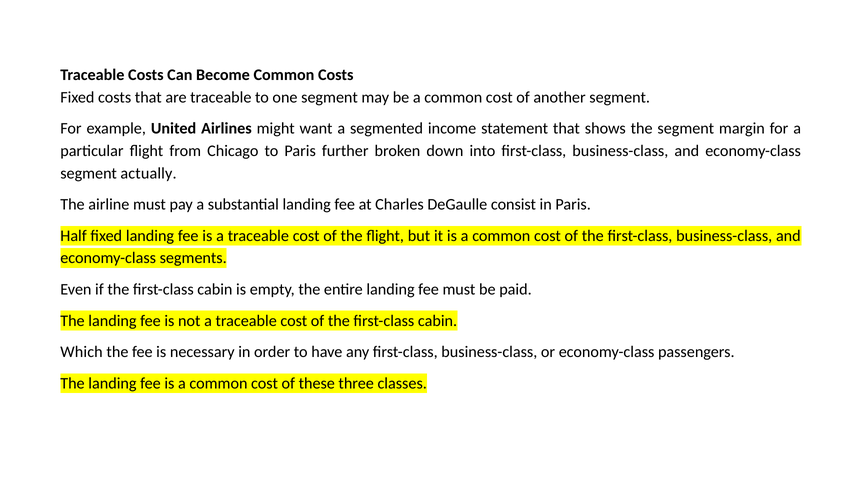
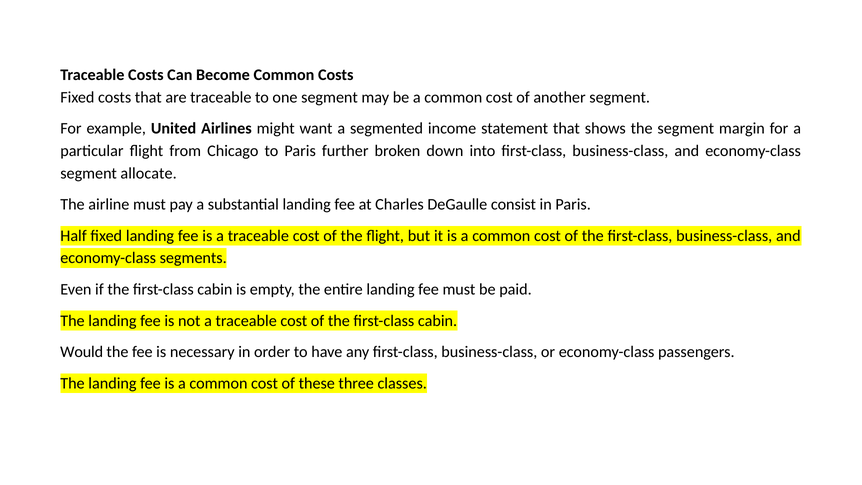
actually: actually -> allocate (149, 173)
Which: Which -> Would (82, 352)
